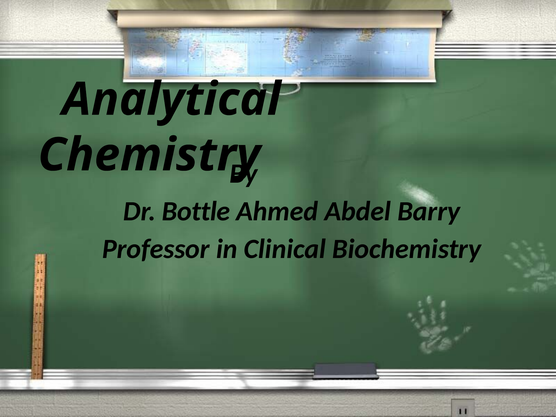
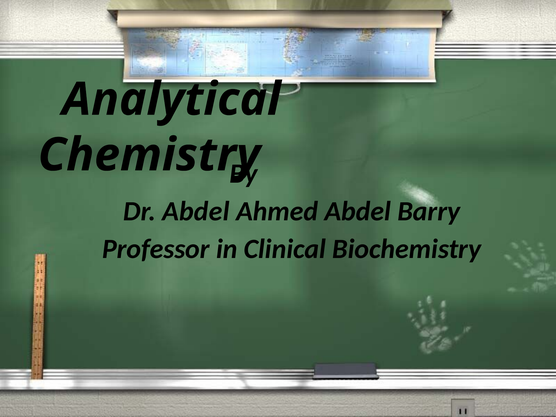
Dr Bottle: Bottle -> Abdel (196, 211)
